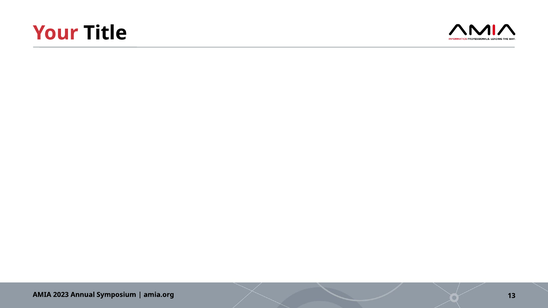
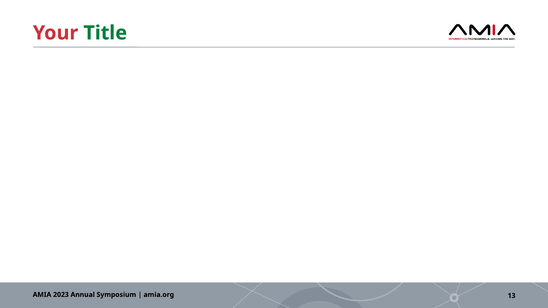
Title colour: black -> green (105, 33)
